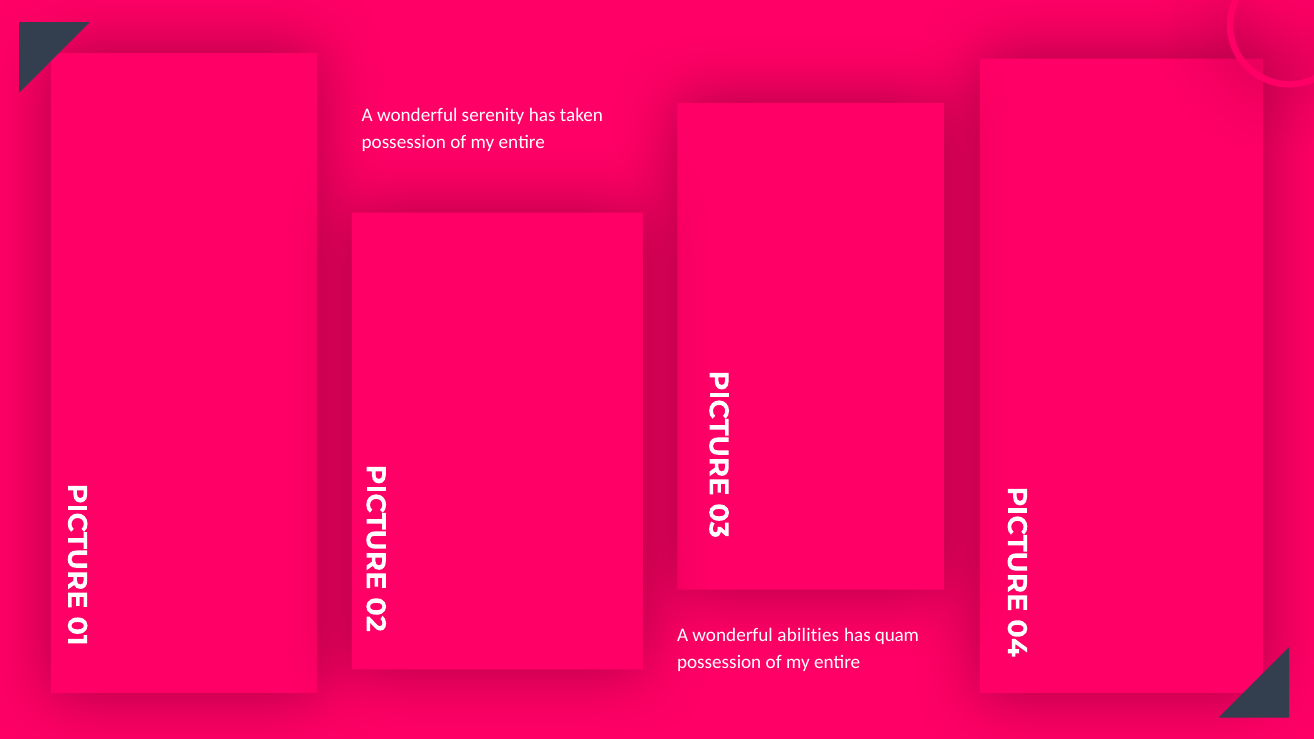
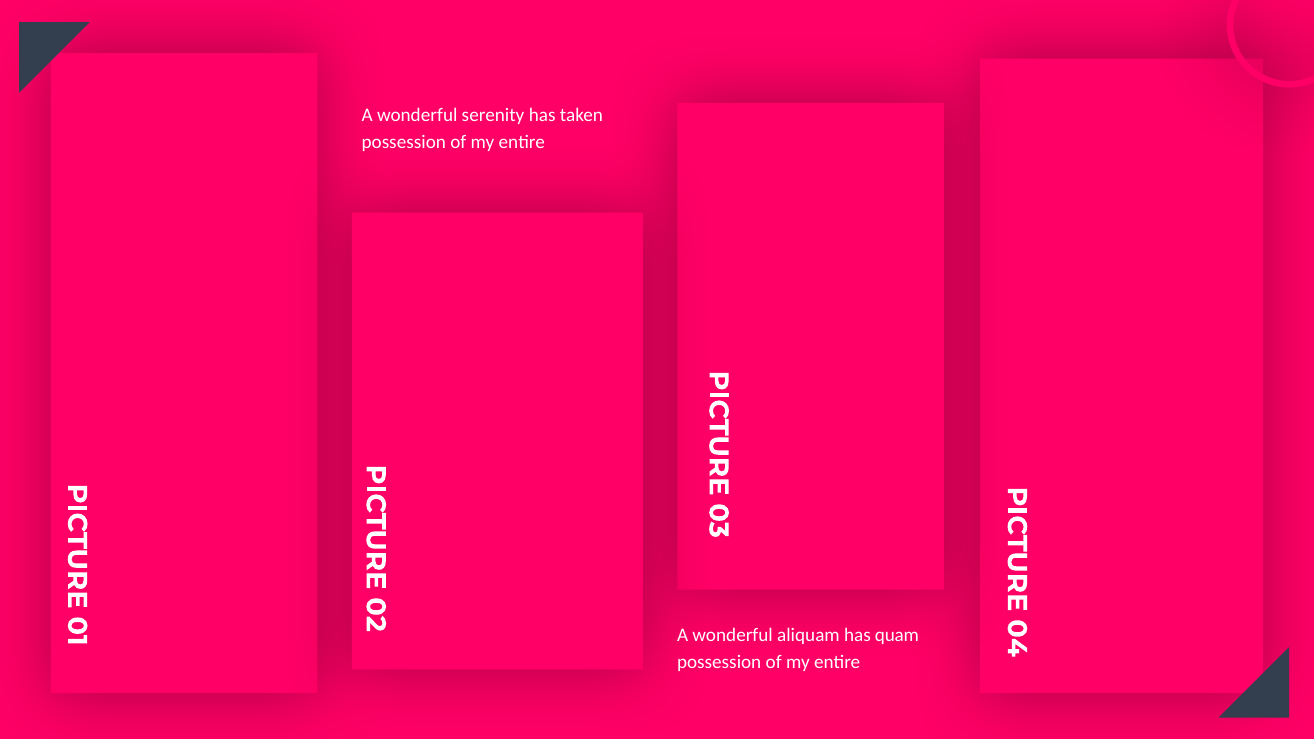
abilities: abilities -> aliquam (808, 635)
